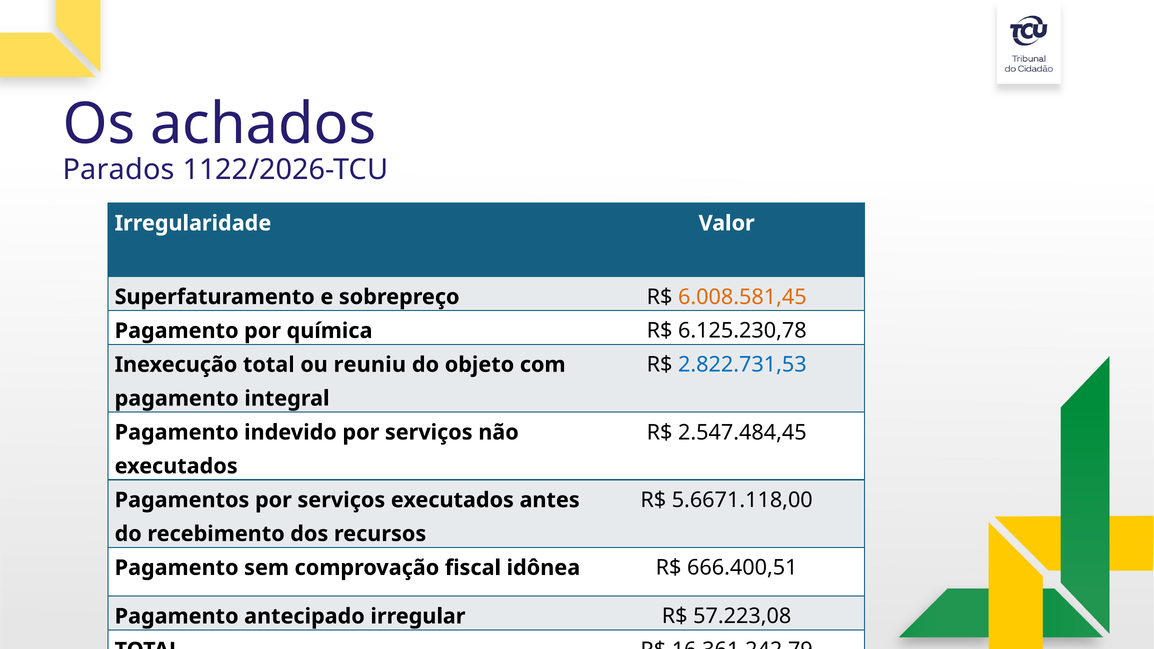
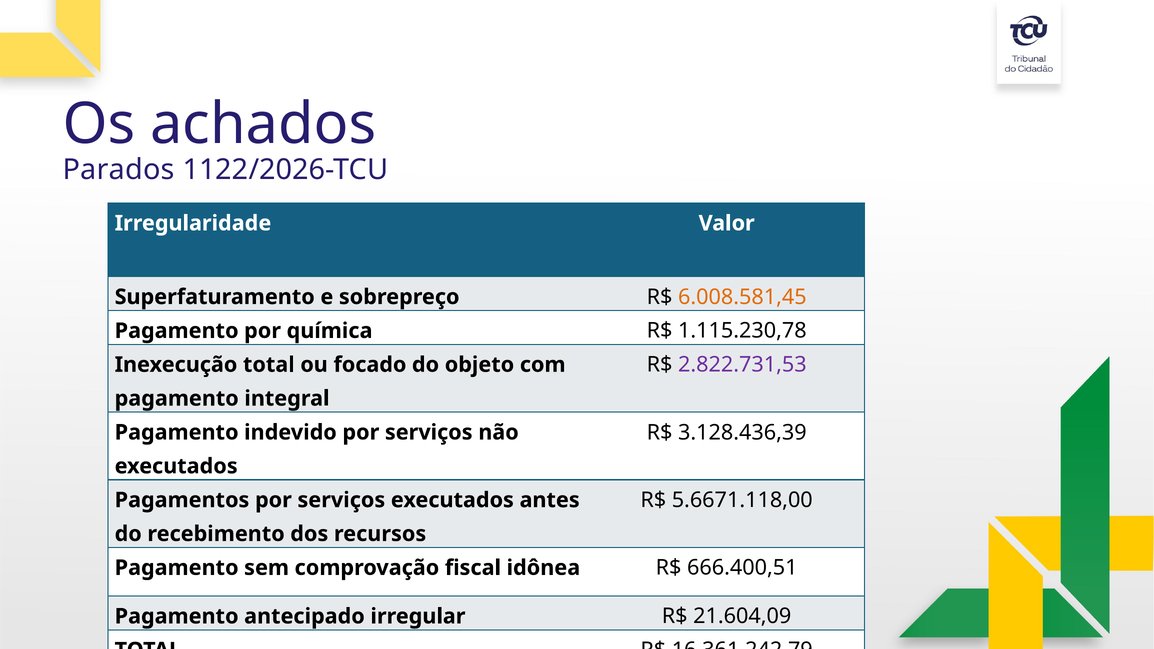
6.125.230,78: 6.125.230,78 -> 1.115.230,78 (742, 331)
2.822.731,53 colour: blue -> purple (742, 365)
reuniu: reuniu -> focado (370, 365)
2.547.484,45: 2.547.484,45 -> 3.128.436,39 (742, 432)
57.223,08: 57.223,08 -> 21.604,09 (742, 616)
